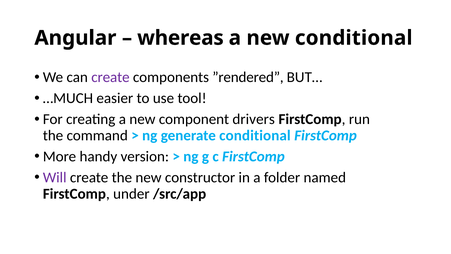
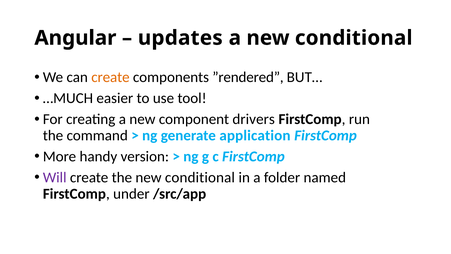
whereas: whereas -> updates (180, 38)
create colour: purple -> orange (110, 77)
generate conditional: conditional -> application (255, 135)
the new constructor: constructor -> conditional (200, 177)
